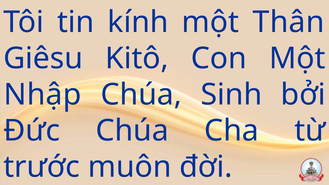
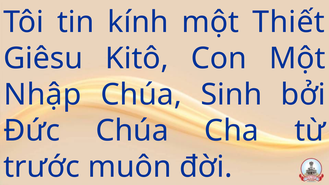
Thân: Thân -> Thiết (289, 22)
